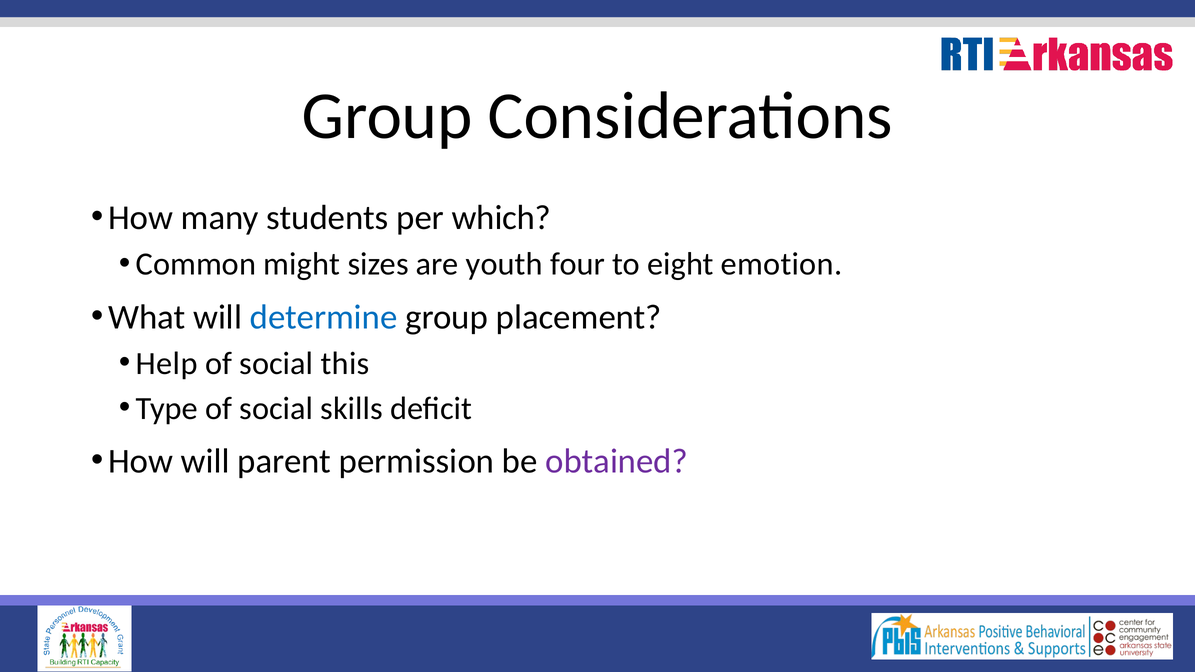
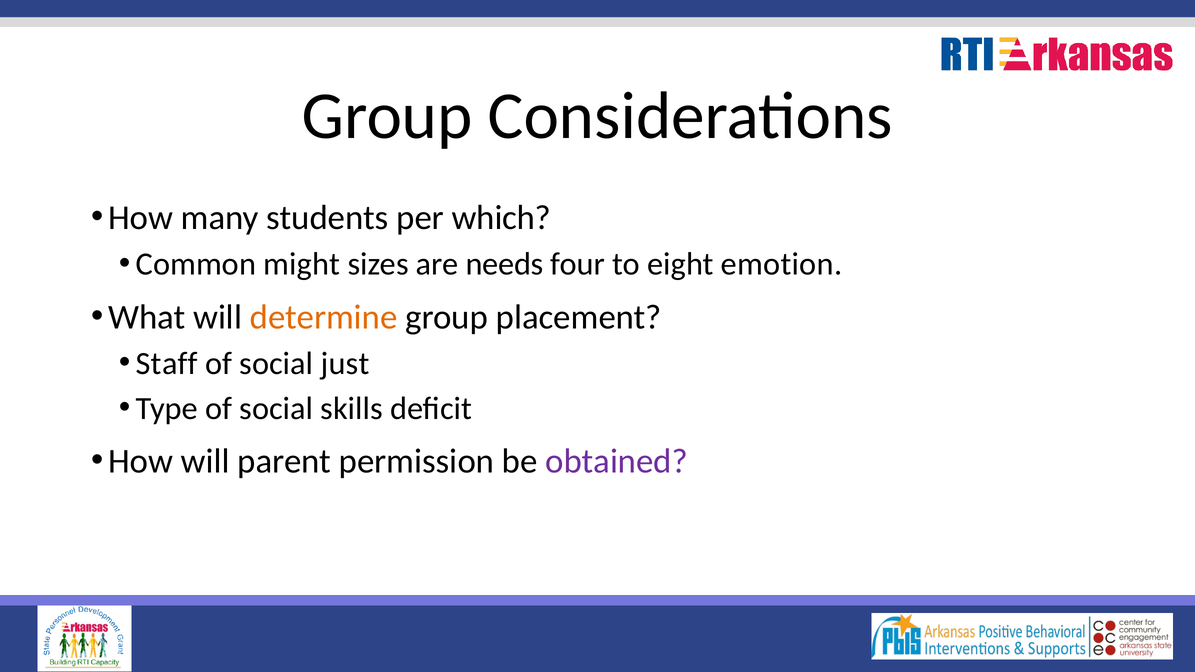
youth: youth -> needs (505, 264)
determine colour: blue -> orange (324, 317)
Help: Help -> Staff (167, 364)
this: this -> just (345, 364)
